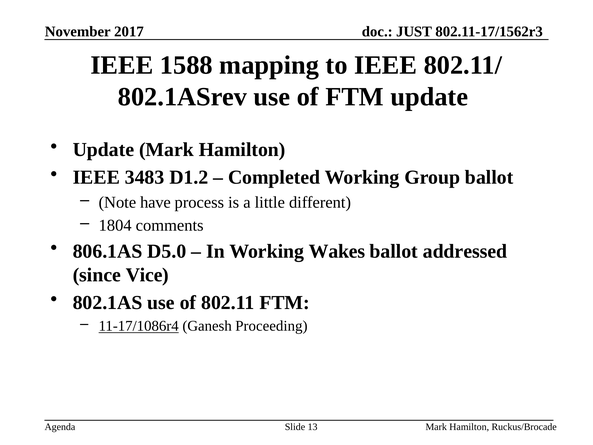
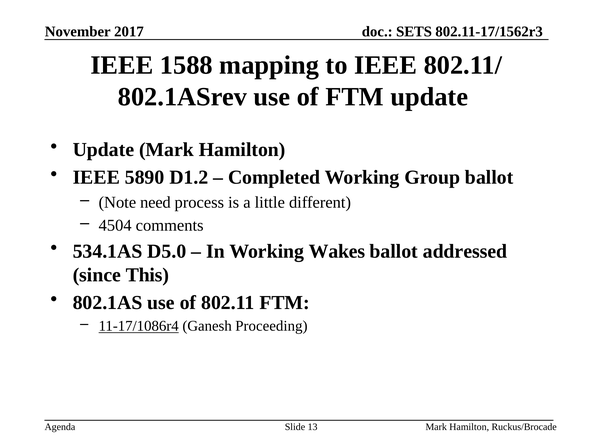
JUST: JUST -> SETS (414, 32)
3483: 3483 -> 5890 (145, 177)
have: have -> need (155, 202)
1804: 1804 -> 4504 (115, 225)
806.1AS: 806.1AS -> 534.1AS (108, 251)
Vice: Vice -> This (147, 275)
